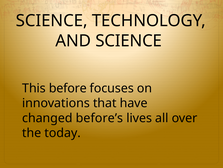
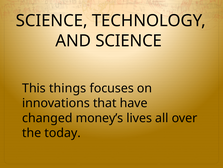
before: before -> things (68, 88)
before’s: before’s -> money’s (99, 118)
